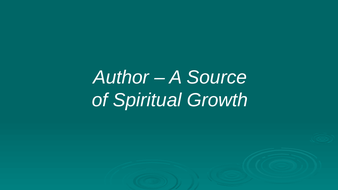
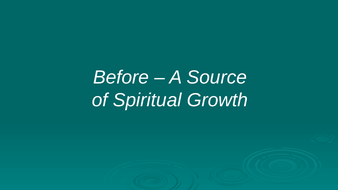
Author: Author -> Before (121, 77)
